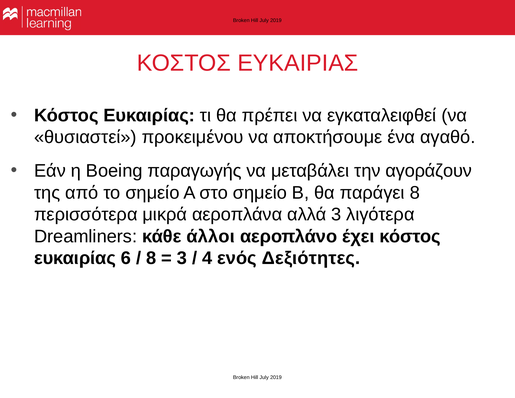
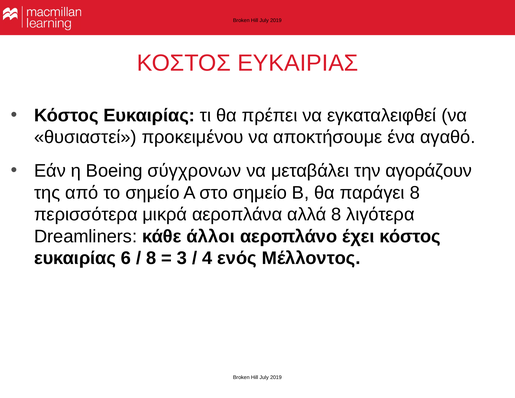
παραγωγής: παραγωγής -> σύγχρονων (194, 171)
αλλά 3: 3 -> 8 (336, 215)
Δεξιότητες: Δεξιότητες -> Μέλλοντος (311, 258)
